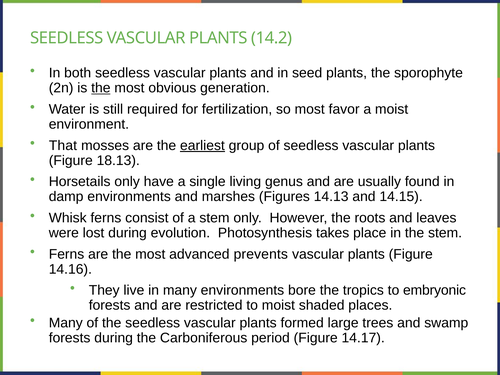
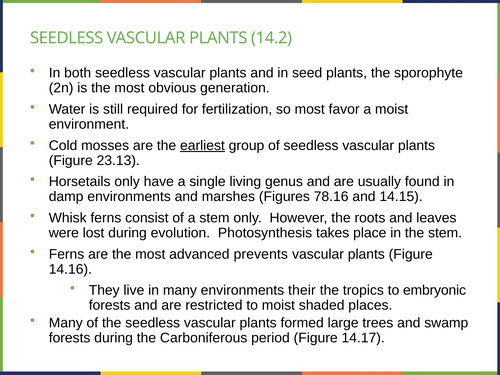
the underline: present -> none (101, 88)
That: That -> Cold (63, 145)
18.13: 18.13 -> 23.13 (118, 160)
14.13: 14.13 -> 78.16 (331, 197)
bore: bore -> their (302, 290)
